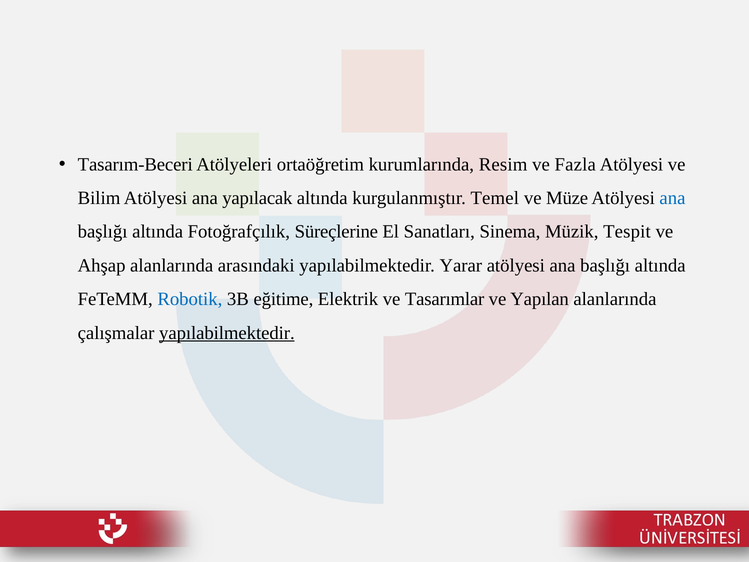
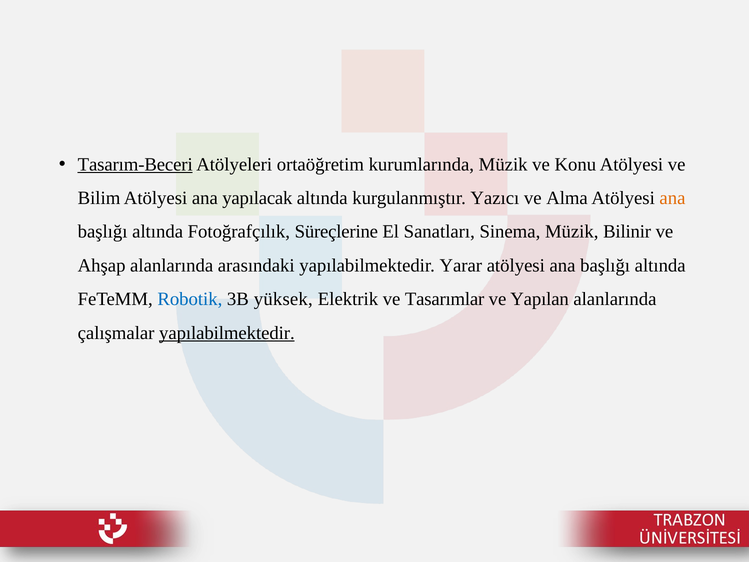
Tasarım-Beceri underline: none -> present (135, 164)
kurumlarında Resim: Resim -> Müzik (503, 164)
Fazla: Fazla -> Konu (575, 164)
Temel: Temel -> Yazıcı (495, 198)
Müze: Müze -> Alma (567, 198)
ana colour: blue -> orange (672, 198)
Tespit: Tespit -> Bilinir (627, 232)
eğitime: eğitime -> yüksek (283, 299)
